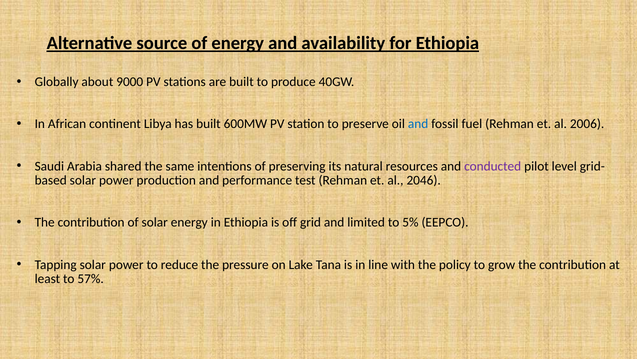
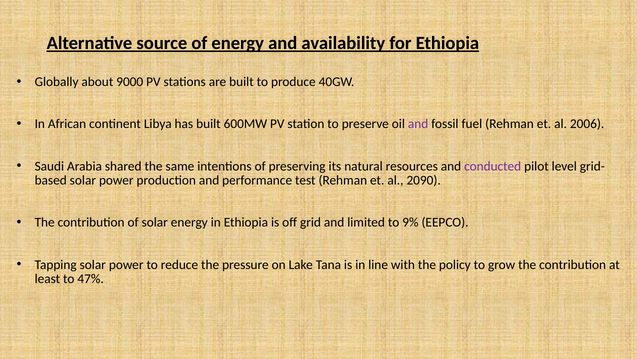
and colour: blue -> purple (418, 124)
2046: 2046 -> 2090 (424, 180)
5%: 5% -> 9% (410, 222)
57%: 57% -> 47% (91, 278)
